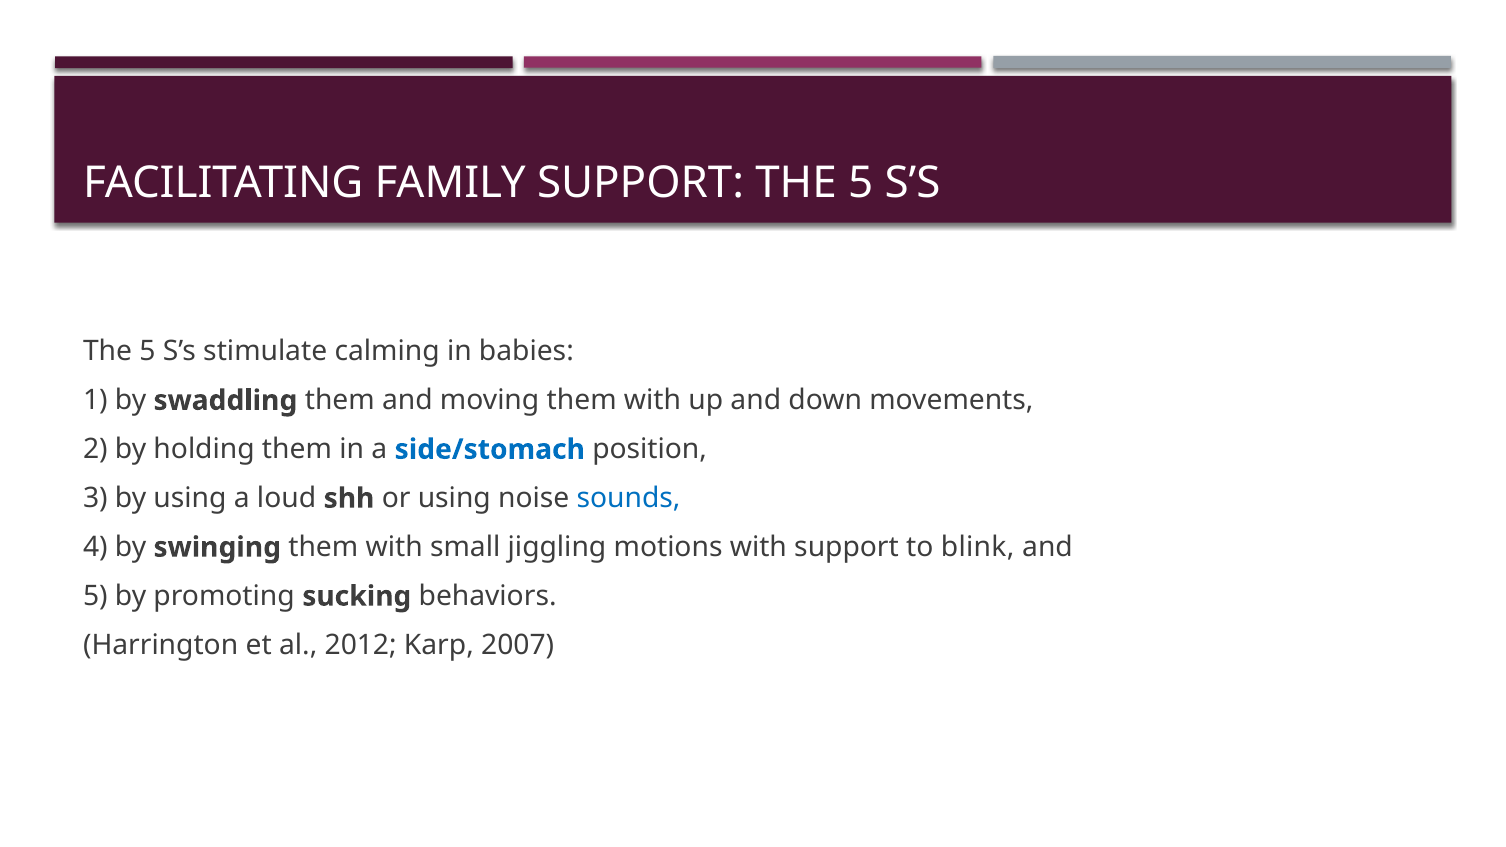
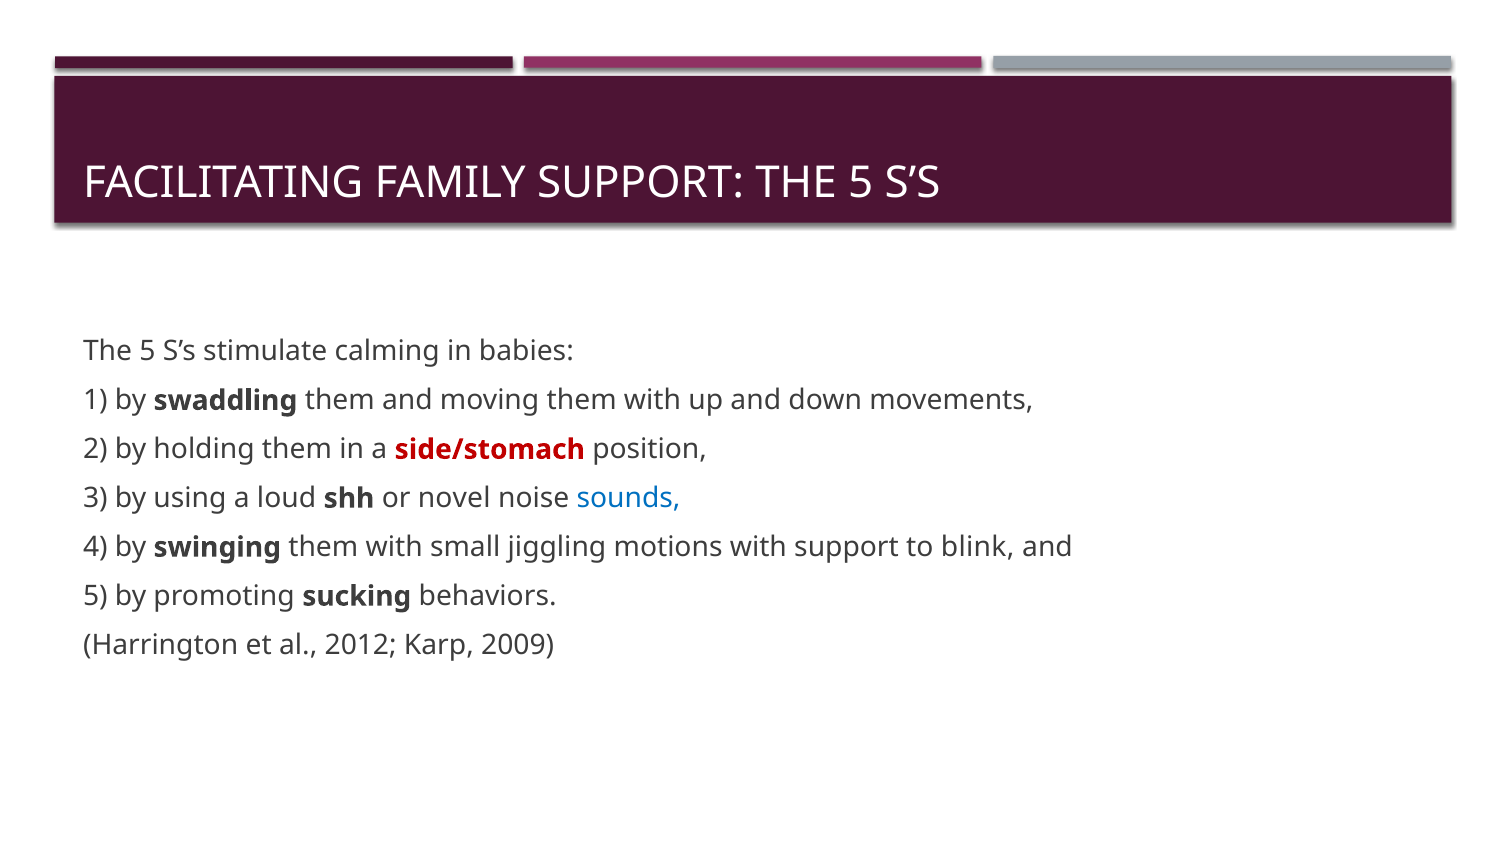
side/stomach colour: blue -> red (490, 450)
or using: using -> novel (454, 498)
2007: 2007 -> 2009 (518, 645)
